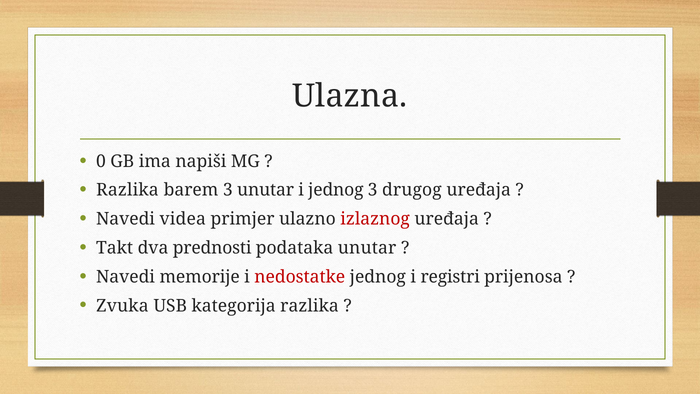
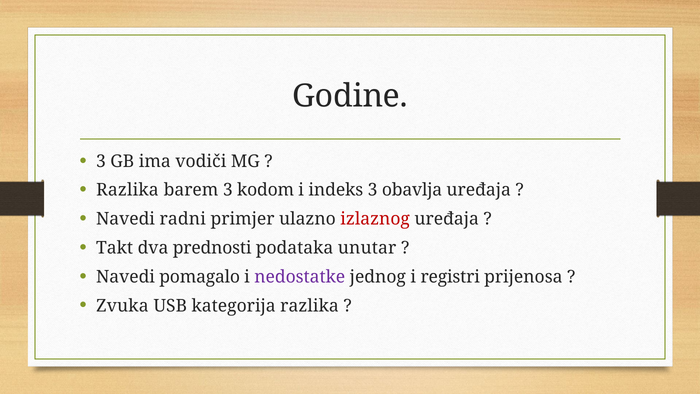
Ulazna: Ulazna -> Godine (350, 96)
0: 0 -> 3 (101, 161)
napiši: napiši -> vodiči (201, 161)
3 unutar: unutar -> kodom (266, 190)
i jednog: jednog -> indeks (336, 190)
drugog: drugog -> obavlja (412, 190)
videa: videa -> radni (183, 219)
memorije: memorije -> pomagalo (200, 277)
nedostatke colour: red -> purple (300, 277)
